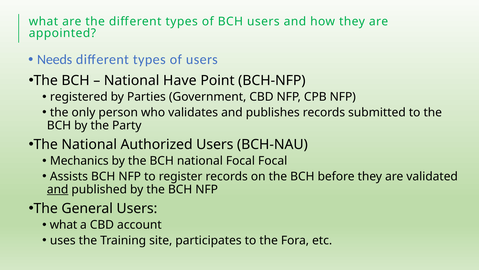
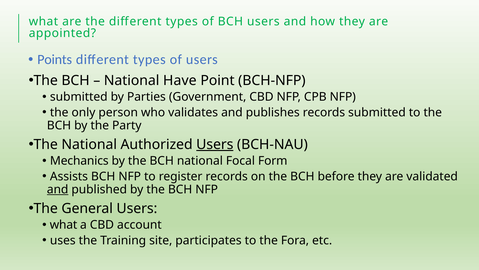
Needs: Needs -> Points (55, 59)
registered: registered -> submitted (79, 97)
Users underline: none -> present (215, 144)
Focal Focal: Focal -> Form (273, 161)
